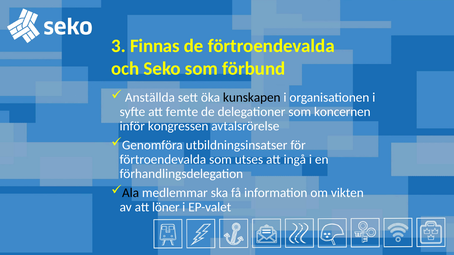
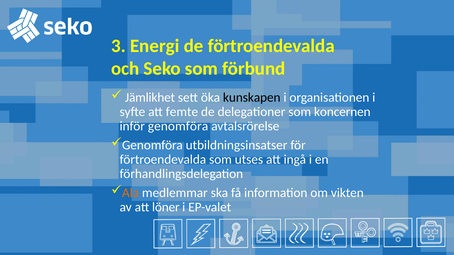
Finnas: Finnas -> Energi (155, 46)
Anställda: Anställda -> Jämlikhet (150, 98)
inför kongressen: kongressen -> genomföra (178, 126)
Ala colour: black -> orange (131, 193)
